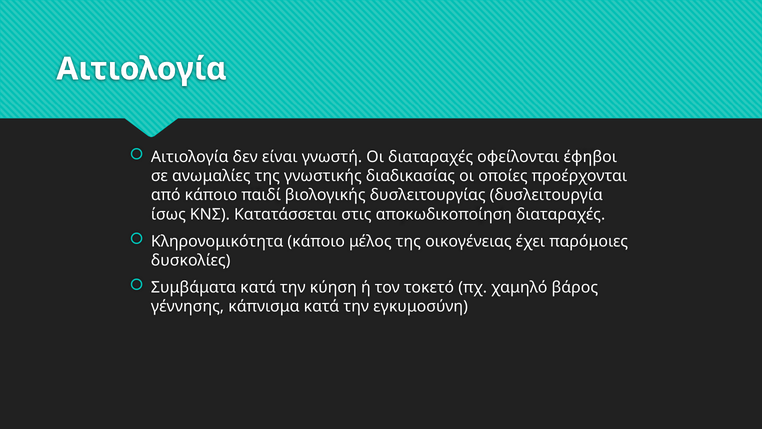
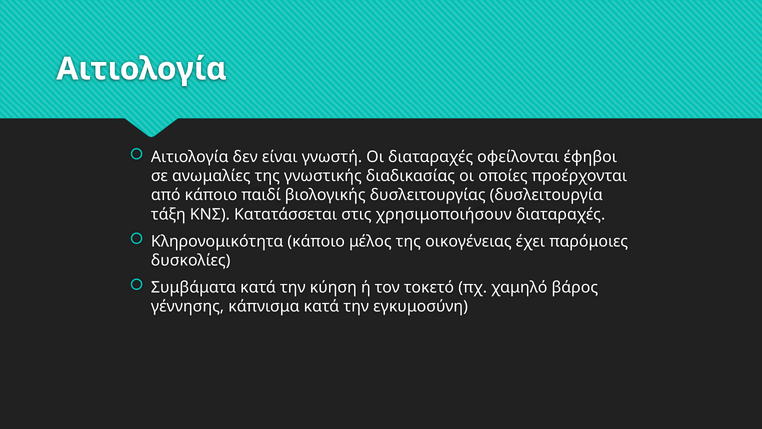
ίσως: ίσως -> τάξη (168, 214)
αποκωδικοποίηση: αποκωδικοποίηση -> χρησιμοποιήσουν (444, 214)
